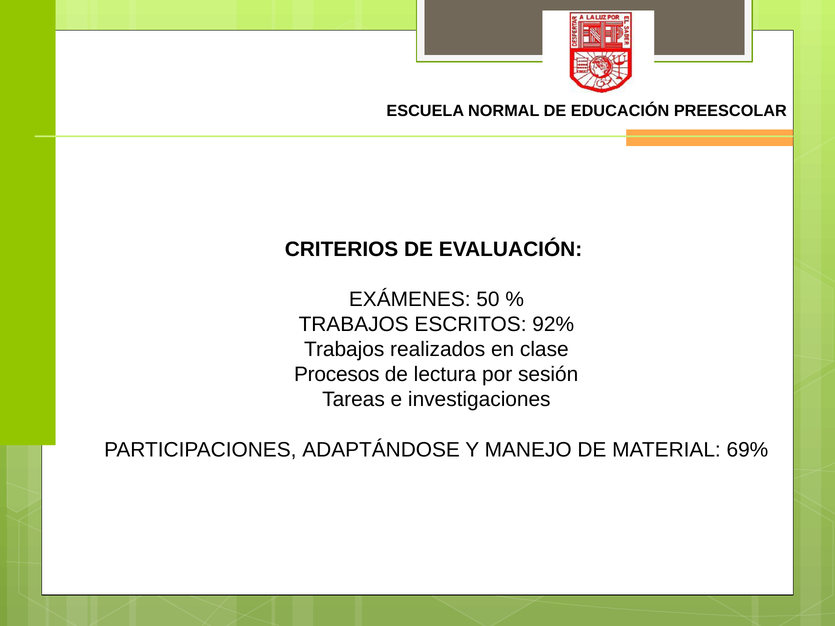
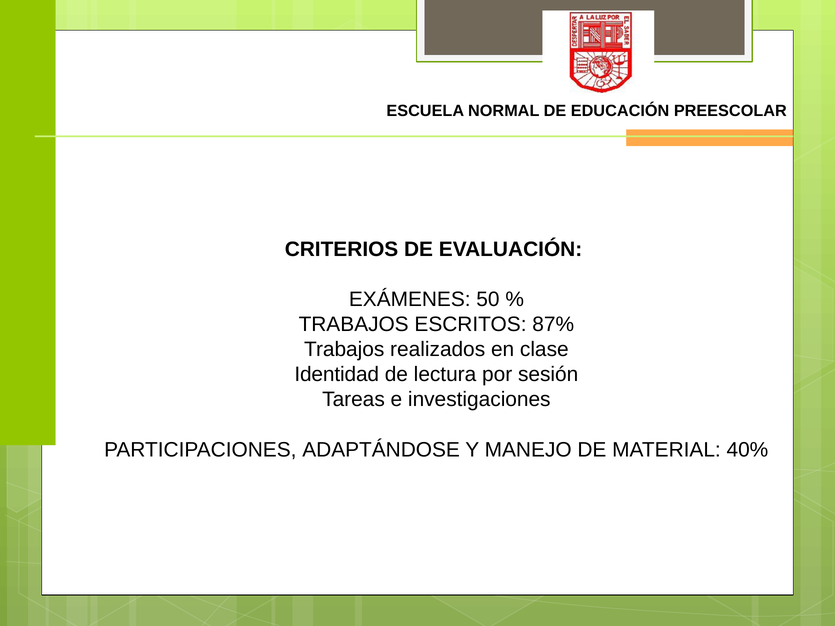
92%: 92% -> 87% (553, 325)
Procesos: Procesos -> Identidad (337, 375)
69%: 69% -> 40% (747, 450)
